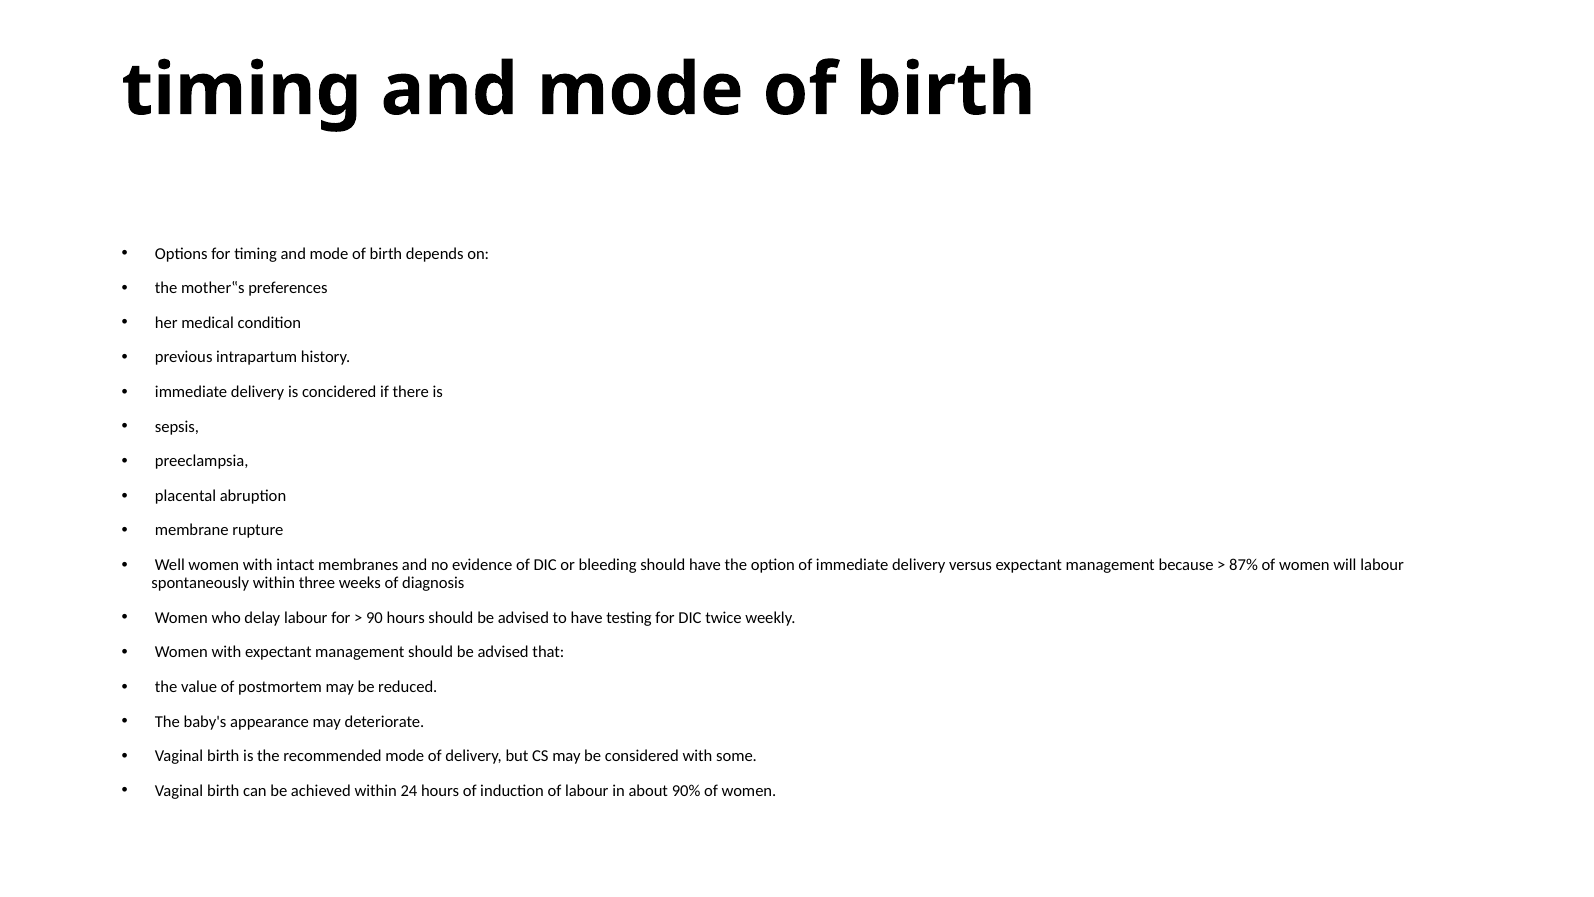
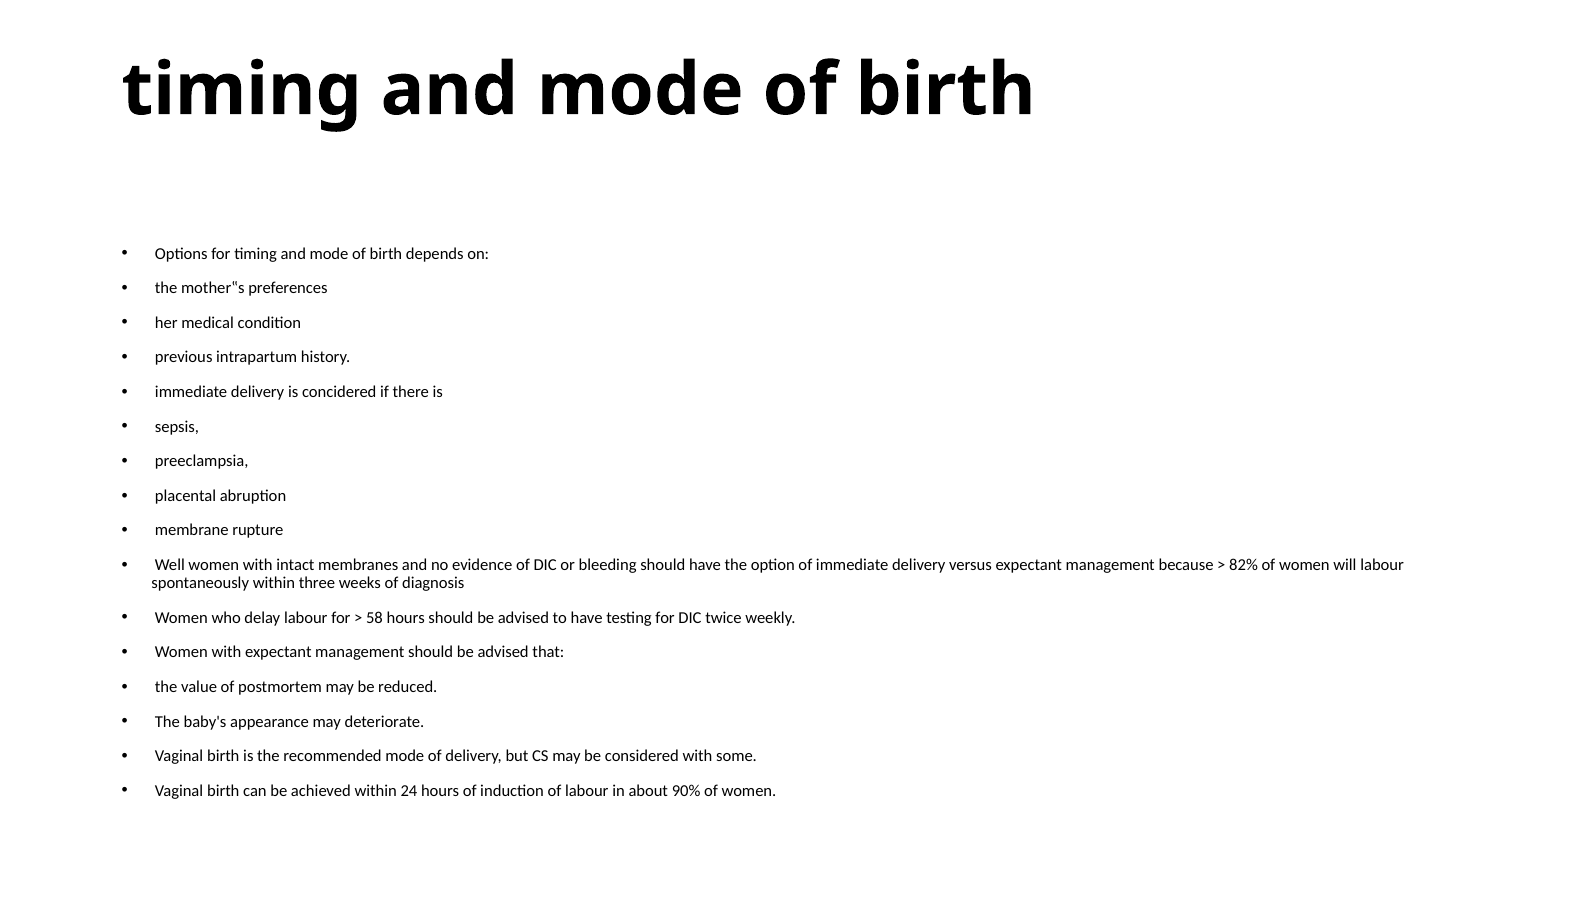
87%: 87% -> 82% (1244, 565)
90: 90 -> 58 (374, 617)
